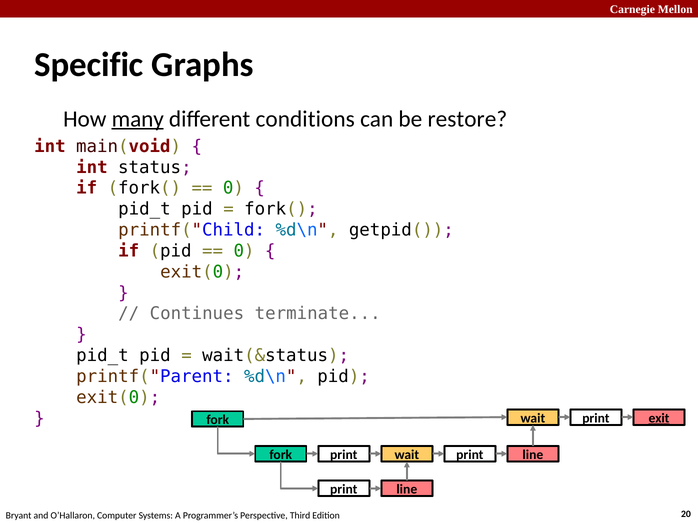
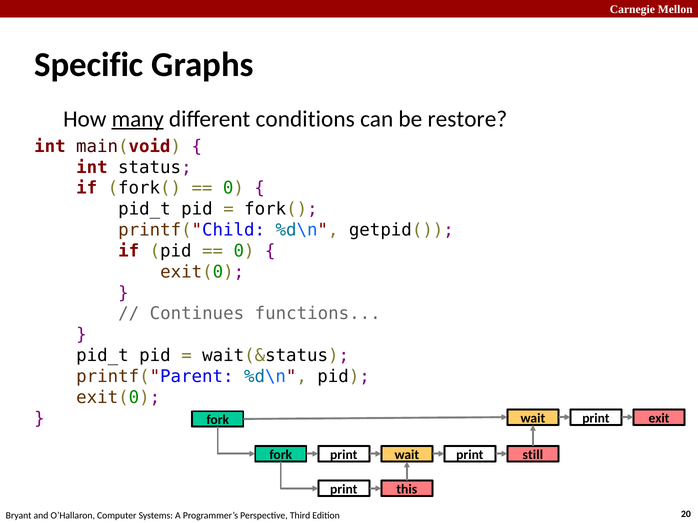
terminate: terminate -> functions (318, 314)
exit underline: present -> none (659, 418)
wait print line: line -> still (533, 455)
line: line -> this (407, 490)
